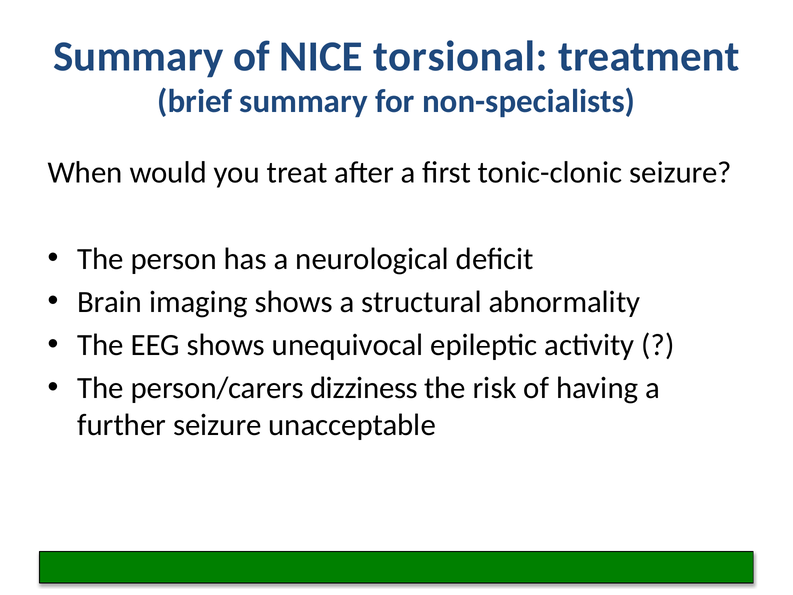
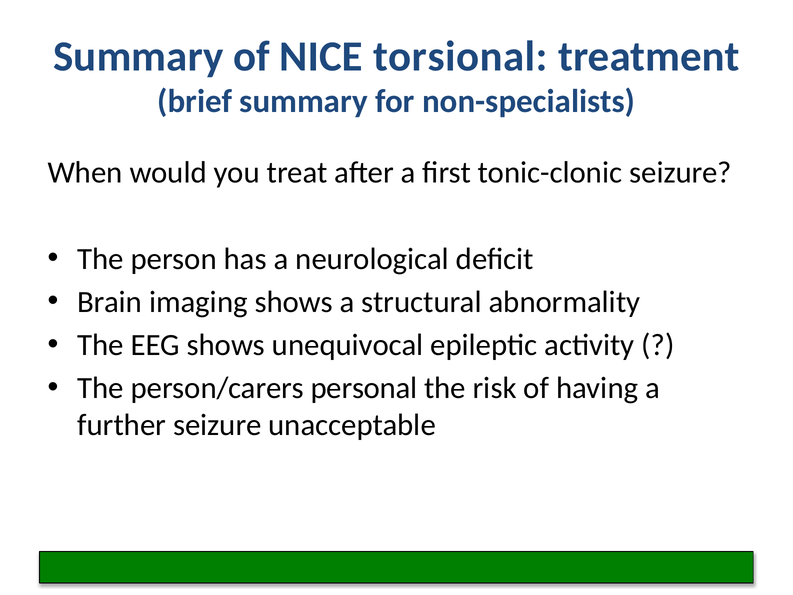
dizziness: dizziness -> personal (364, 388)
